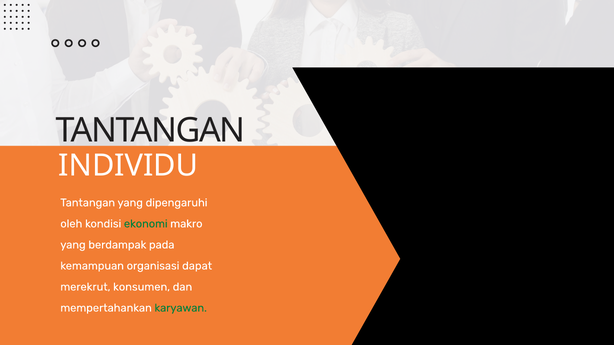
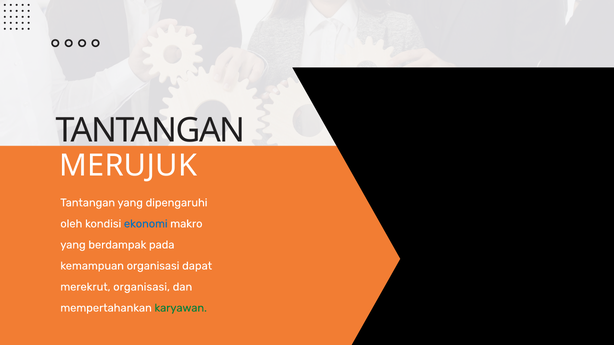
INDIVIDU: INDIVIDU -> MERUJUK (128, 166)
ekonomi colour: green -> blue (146, 224)
merekrut konsumen: konsumen -> organisasi (142, 287)
